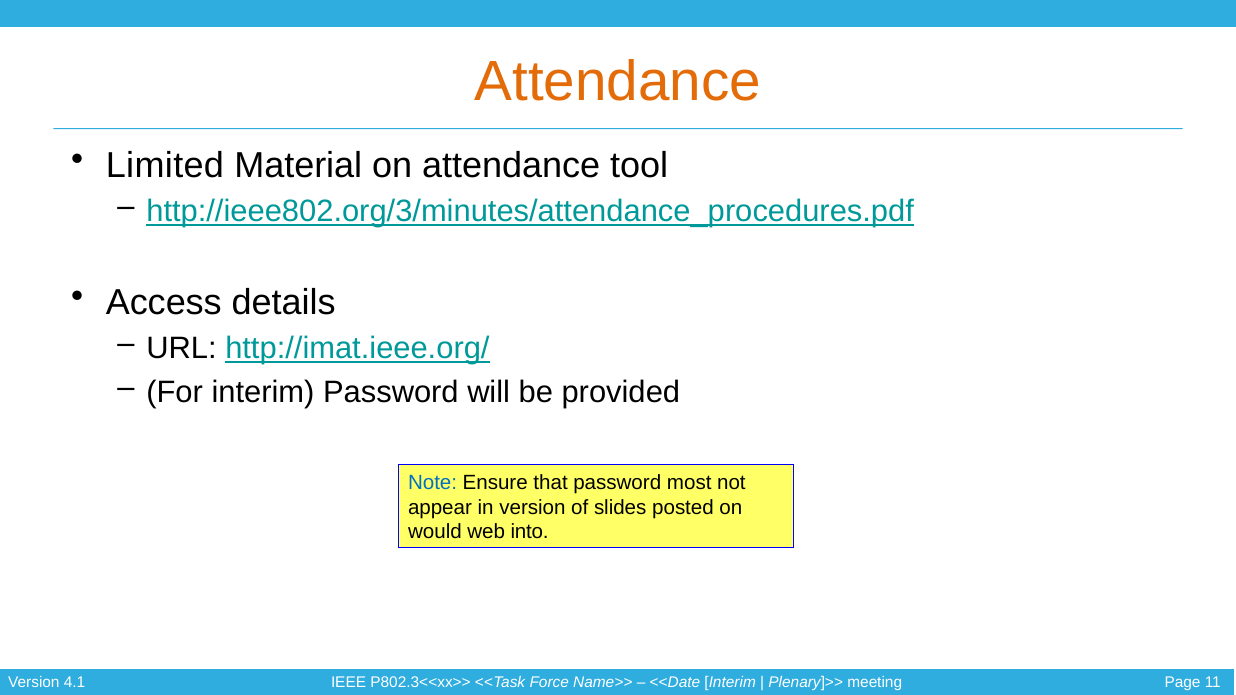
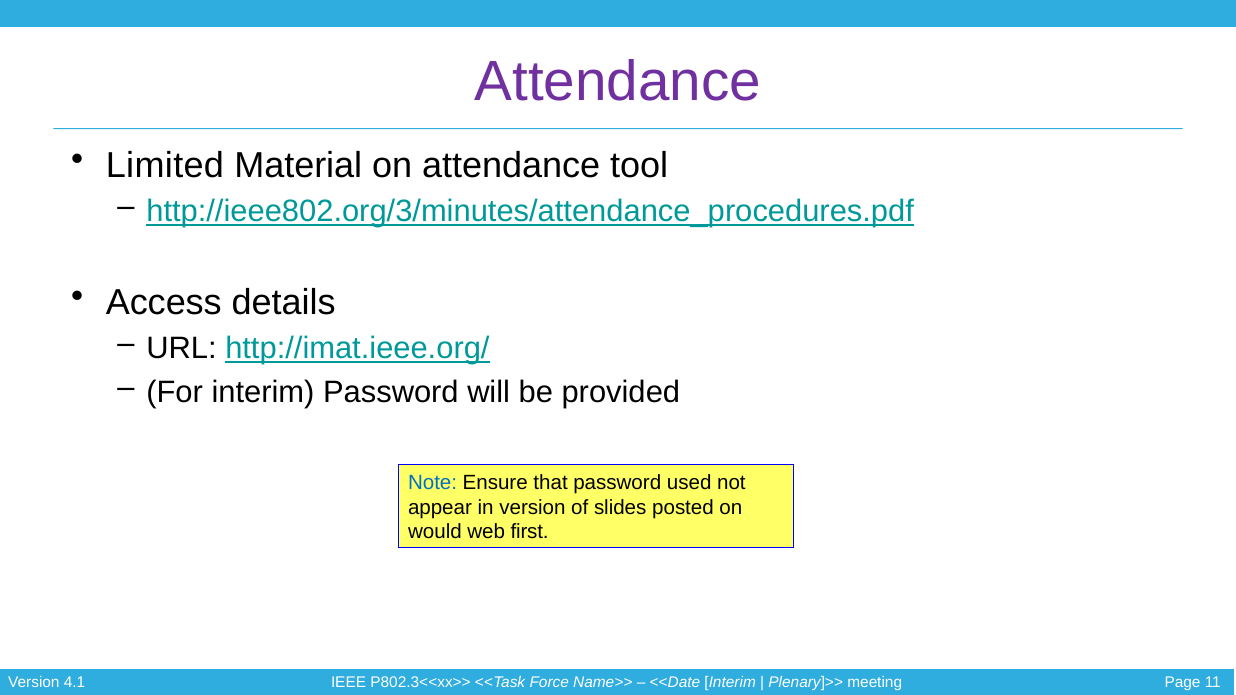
Attendance colour: orange -> purple (618, 82)
most: most -> used (689, 483)
into: into -> first (530, 532)
